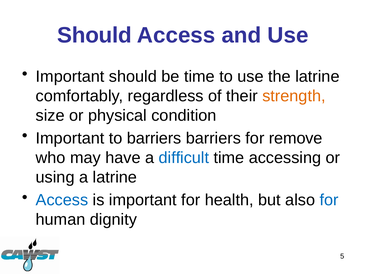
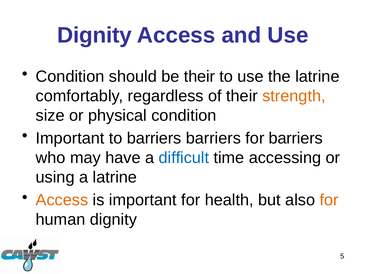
Should: Should -> Dignity (94, 35)
Important: Important -> Condition (70, 77)
be time: time -> their (199, 77)
for remove: remove -> barriers (296, 139)
Access colour: blue -> orange (62, 200)
for colour: blue -> orange (329, 200)
